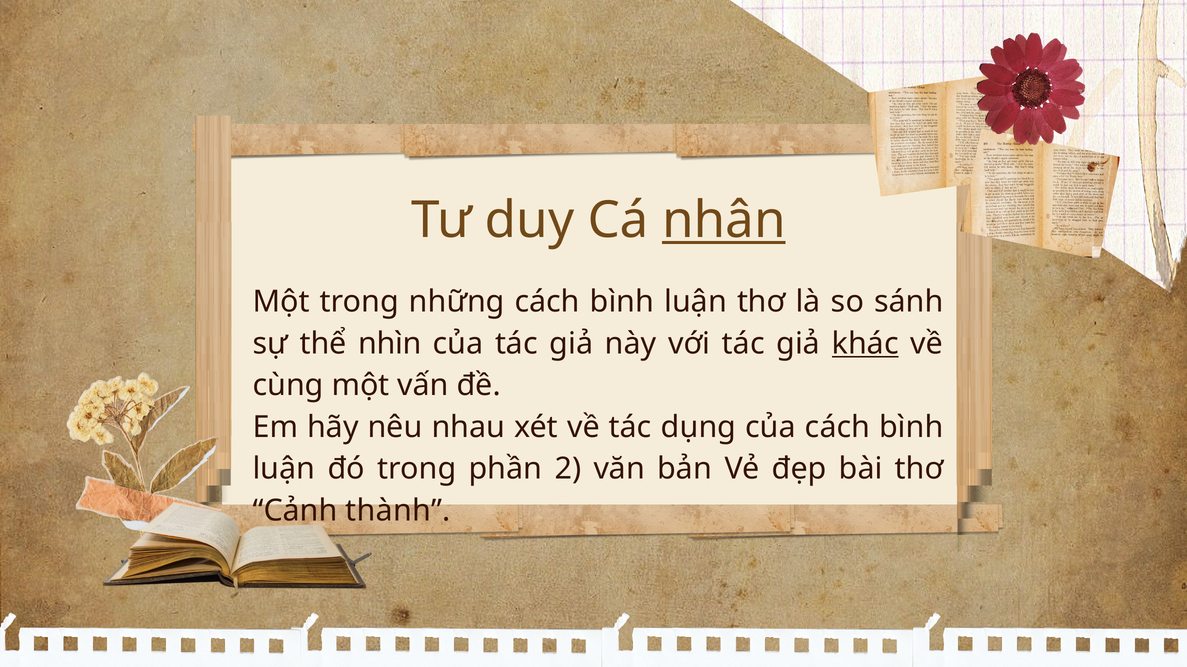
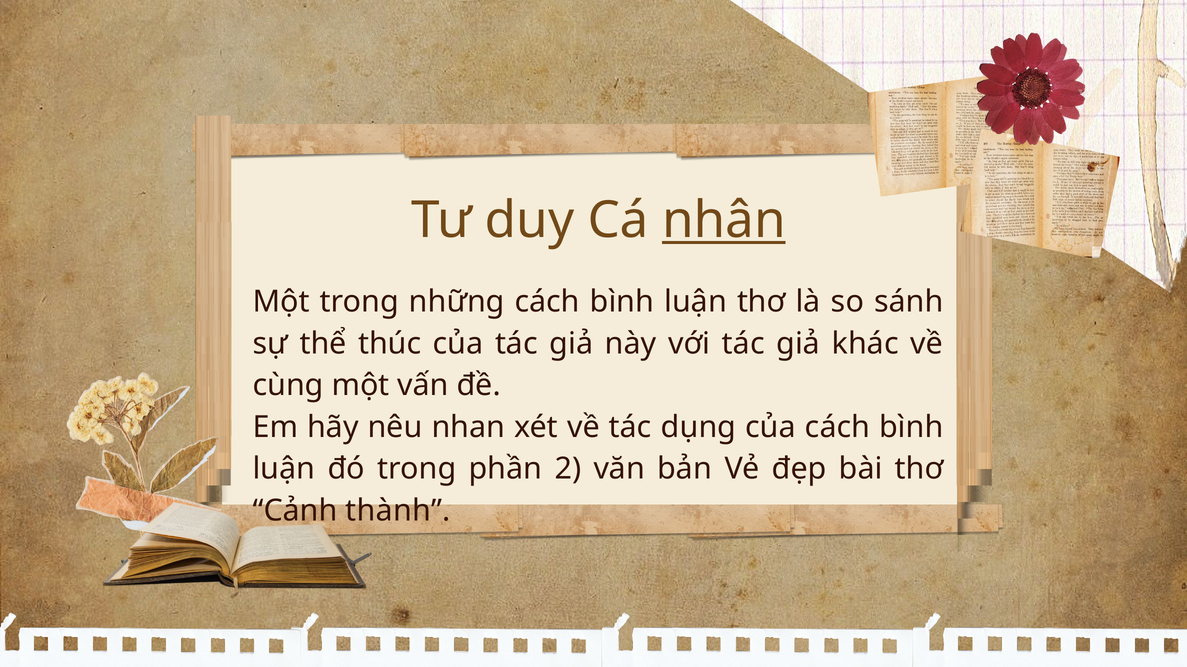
nhìn: nhìn -> thúc (390, 344)
khác underline: present -> none (865, 344)
nhau: nhau -> nhan (468, 428)
